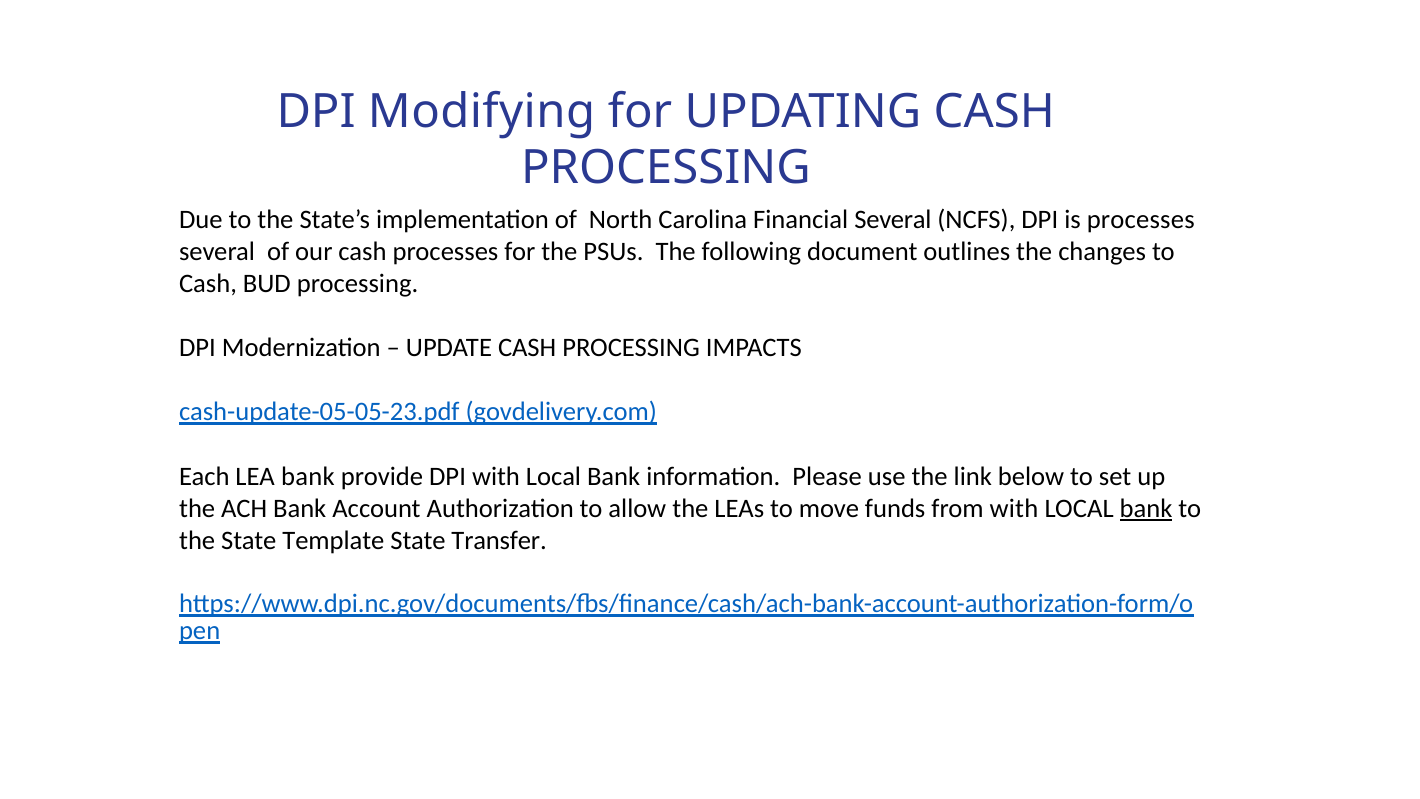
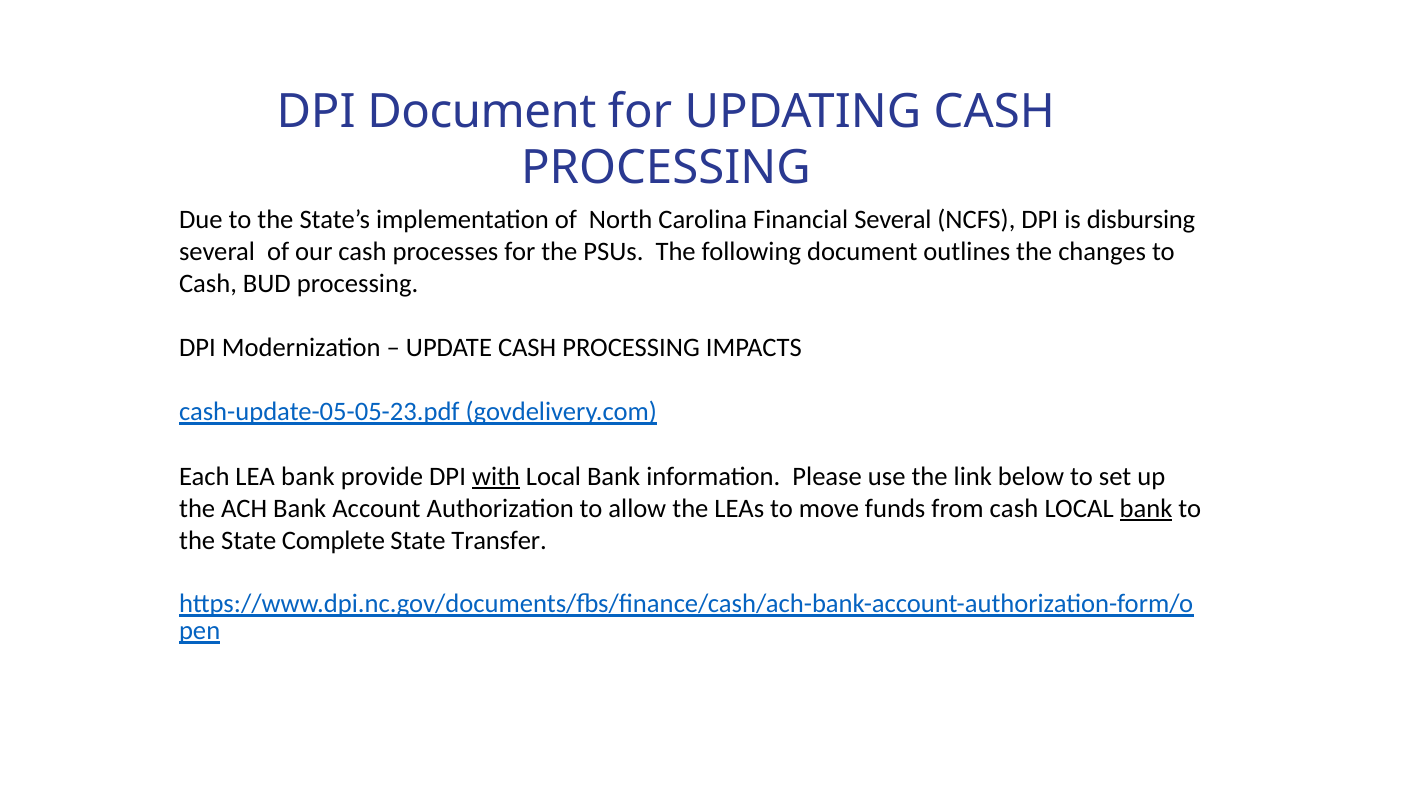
DPI Modifying: Modifying -> Document (482, 111)
is processes: processes -> disbursing (1141, 220)
with underline: none -> present (496, 476)
from with: with -> cash (1014, 508)
Template: Template -> Complete (333, 540)
